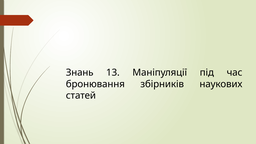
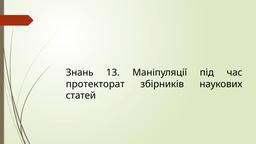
бронювання: бронювання -> протекторат (95, 84)
